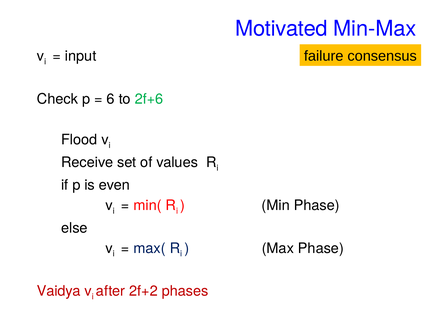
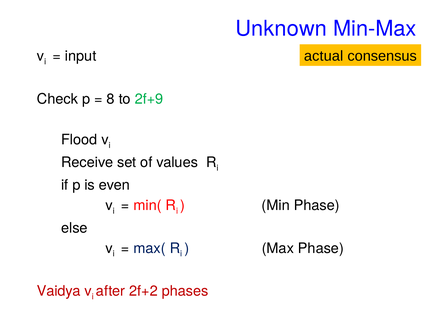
Motivated: Motivated -> Unknown (281, 29)
failure: failure -> actual (324, 56)
6: 6 -> 8 (111, 99)
2f+6: 2f+6 -> 2f+9 (149, 99)
